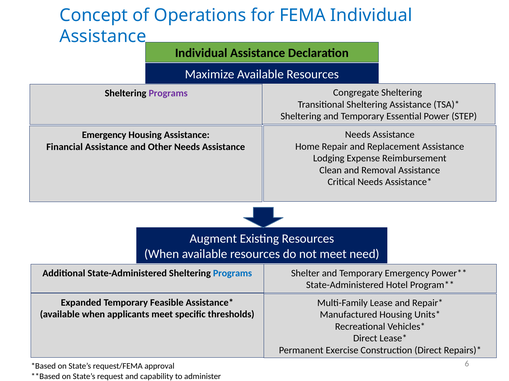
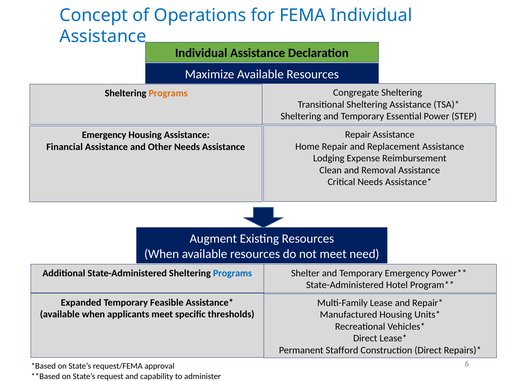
Programs colour: purple -> orange (168, 93)
Needs: Needs -> Repair (358, 135)
Exercise: Exercise -> Stafford (342, 351)
